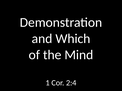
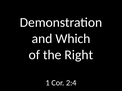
Mind: Mind -> Right (79, 55)
